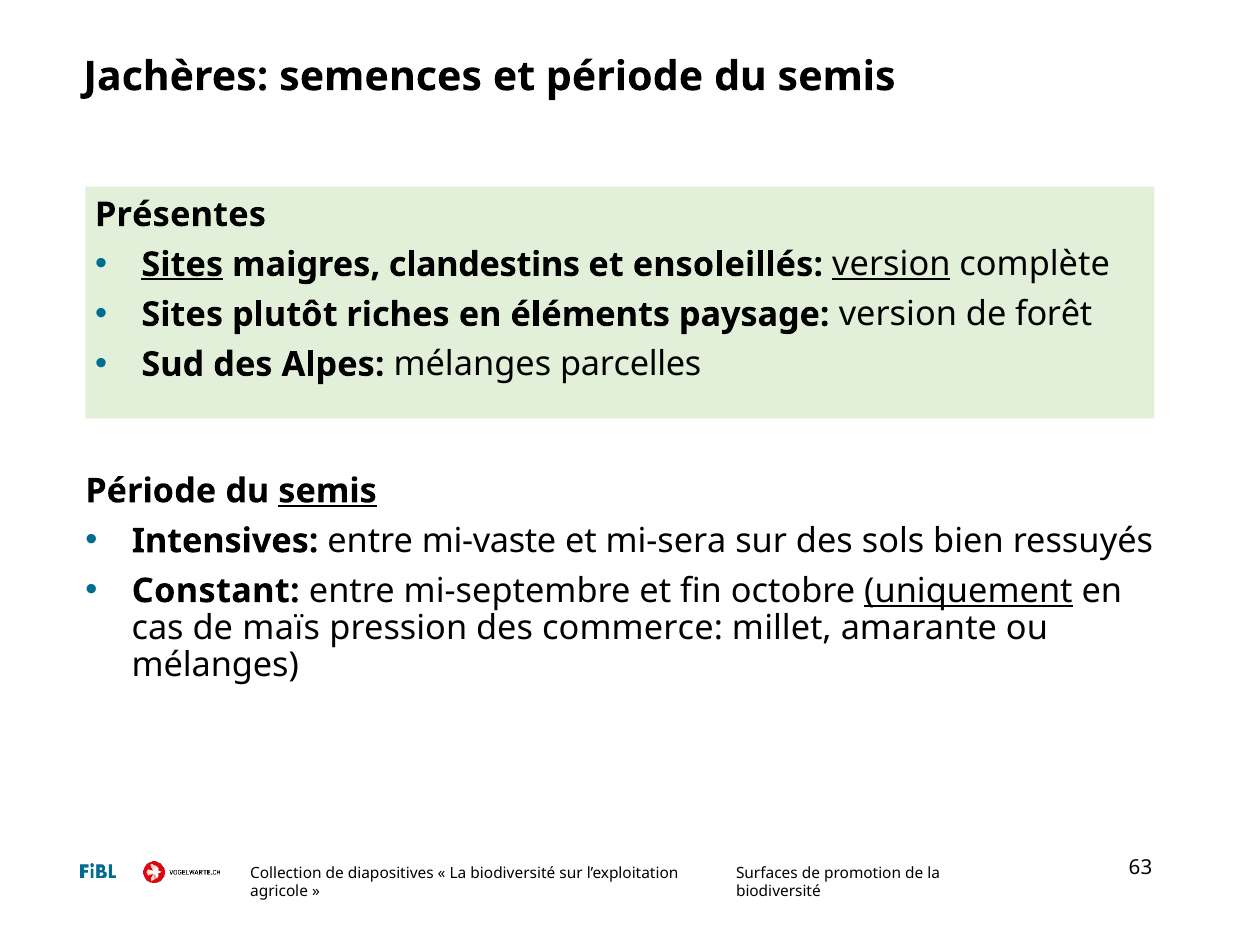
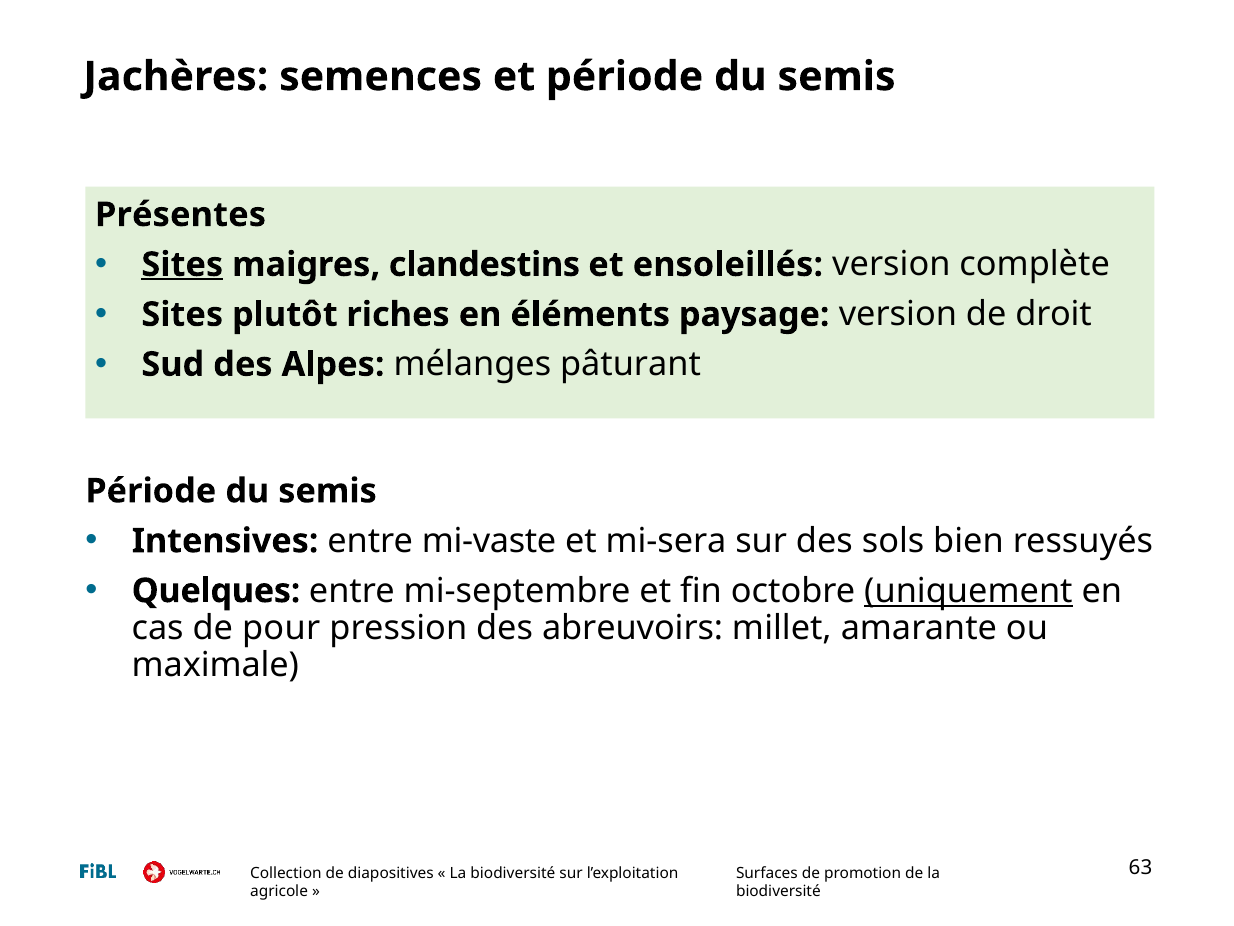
version underline: present -> none (891, 264)
forêt: forêt -> droit (1054, 314)
parcelles: parcelles -> pâturant (631, 364)
semis underline: present -> none (328, 491)
Constant: Constant -> Quelques (216, 591)
maïs: maïs -> pour (281, 628)
commerce: commerce -> abreuvoirs (633, 628)
mélanges: mélanges -> maximale (215, 665)
